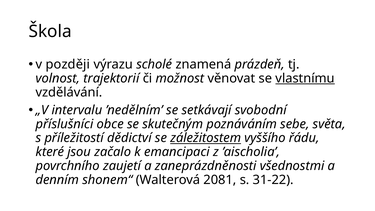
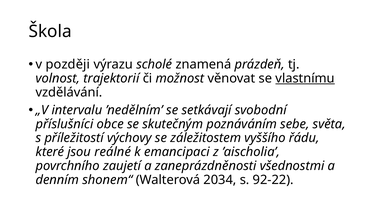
dědictví: dědictví -> výchovy (129, 138)
záležitostem underline: present -> none (206, 138)
začalo: začalo -> reálné (113, 152)
2081: 2081 -> 2034 (220, 180)
31-22: 31-22 -> 92-22 (273, 180)
